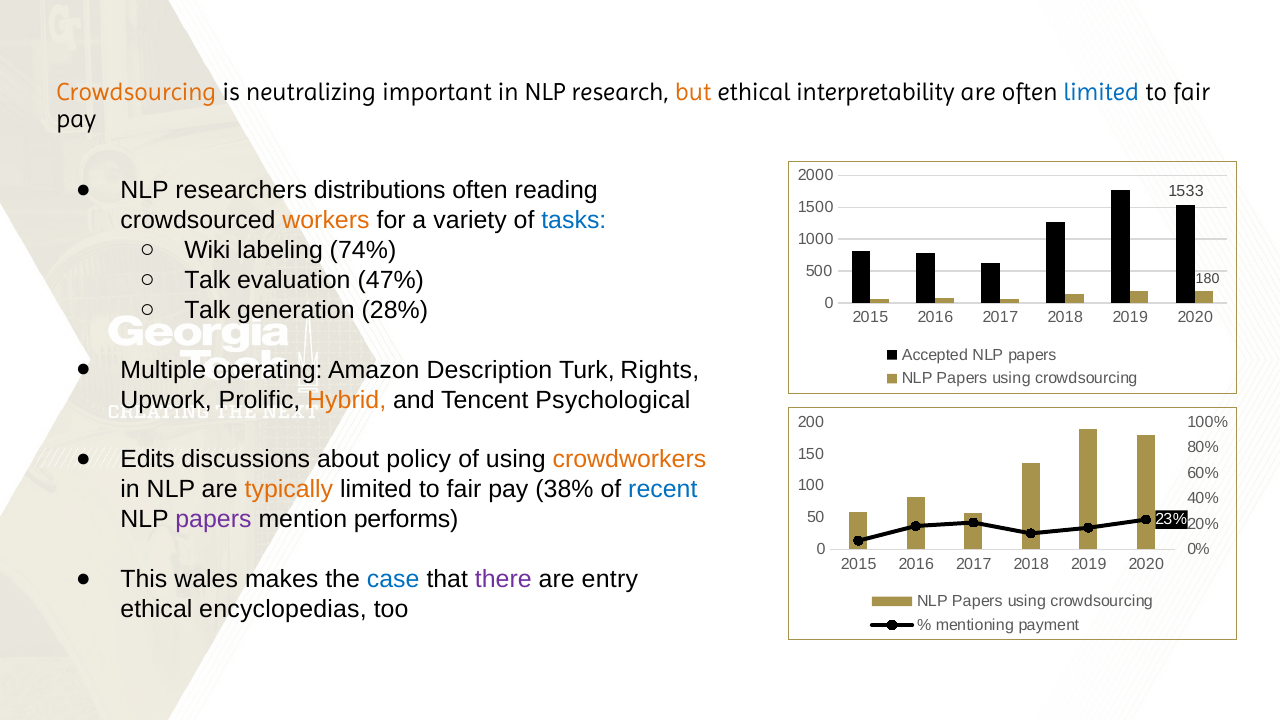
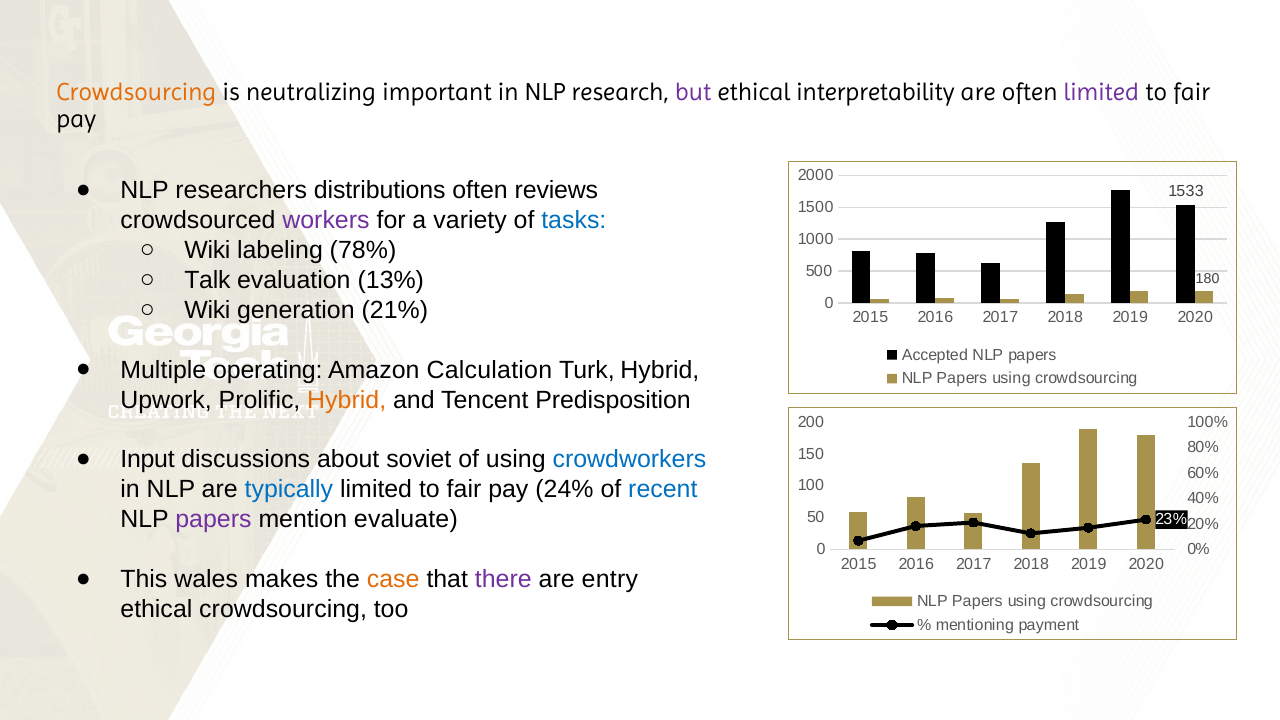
but colour: orange -> purple (693, 92)
limited colour: blue -> purple (1101, 92)
reading: reading -> reviews (556, 191)
workers colour: orange -> purple (326, 221)
74%: 74% -> 78% (363, 251)
47%: 47% -> 13% (391, 280)
Talk: Talk -> Wiki (207, 310)
28%: 28% -> 21% (395, 310)
Description: Description -> Calculation (489, 370)
Turk Rights: Rights -> Hybrid (660, 370)
Psychological: Psychological -> Predisposition (613, 400)
Edits: Edits -> Input (148, 460)
policy: policy -> soviet (419, 460)
crowdworkers colour: orange -> blue (629, 460)
typically colour: orange -> blue (289, 490)
38%: 38% -> 24% (564, 490)
performs: performs -> evaluate (406, 520)
case colour: blue -> orange (393, 579)
ethical encyclopedias: encyclopedias -> crowdsourcing (283, 609)
